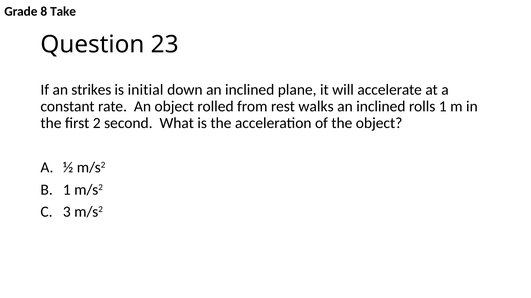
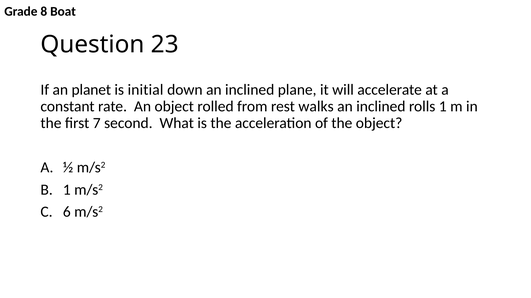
Take: Take -> Boat (63, 11)
strikes: strikes -> planet (91, 90)
2: 2 -> 7 (97, 123)
3: 3 -> 6 (67, 212)
